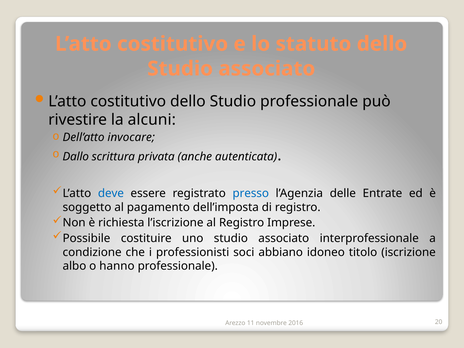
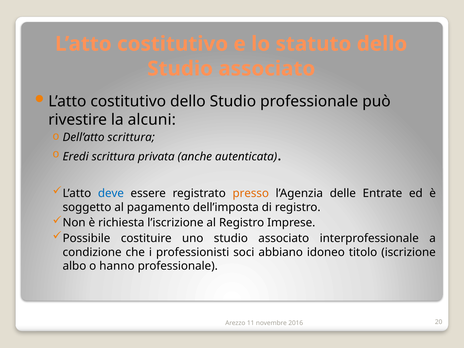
Dell’atto invocare: invocare -> scrittura (131, 137)
Dallo: Dallo -> Eredi (76, 157)
presso colour: blue -> orange (251, 193)
